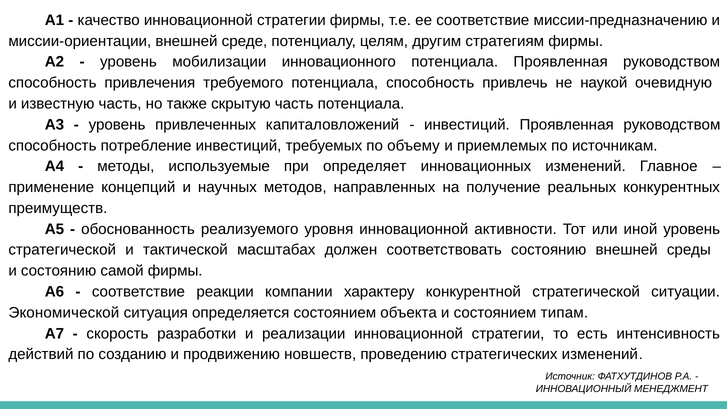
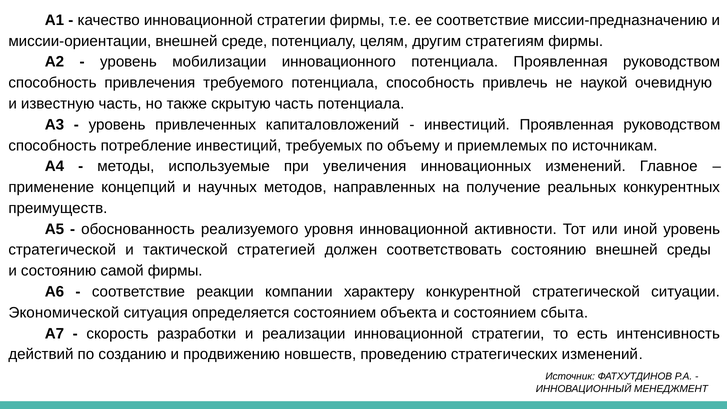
определяет: определяет -> увеличения (365, 166)
масштабах: масштабах -> стратегией (276, 250)
типам: типам -> сбыта (564, 313)
